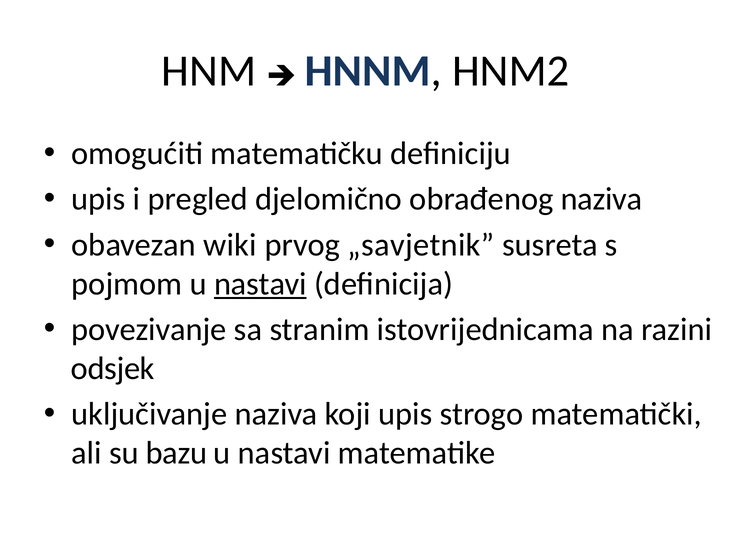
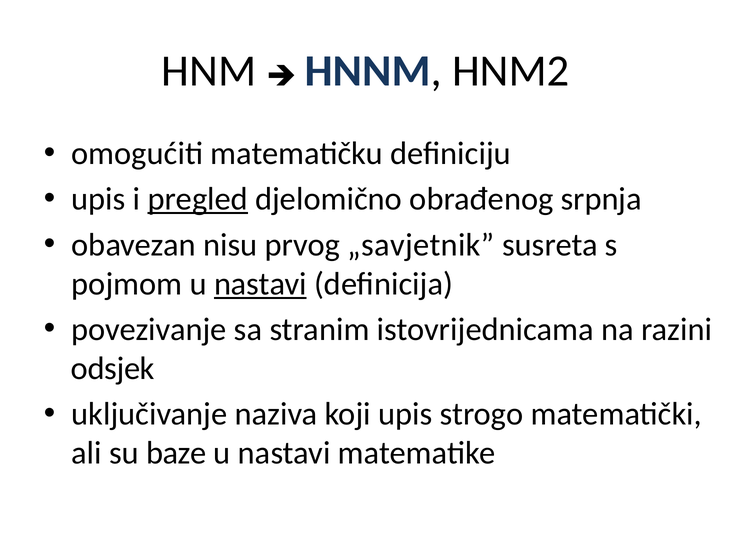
pregled underline: none -> present (198, 199)
obrađenog naziva: naziva -> srpnja (601, 199)
wiki: wiki -> nisu (230, 244)
bazu: bazu -> baze (176, 453)
